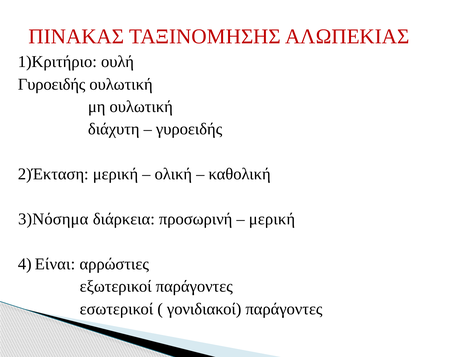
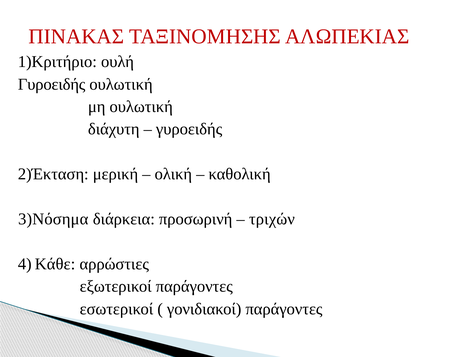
μερική: μερική -> τριχών (272, 219)
Είναι: Είναι -> Κάθε (55, 264)
